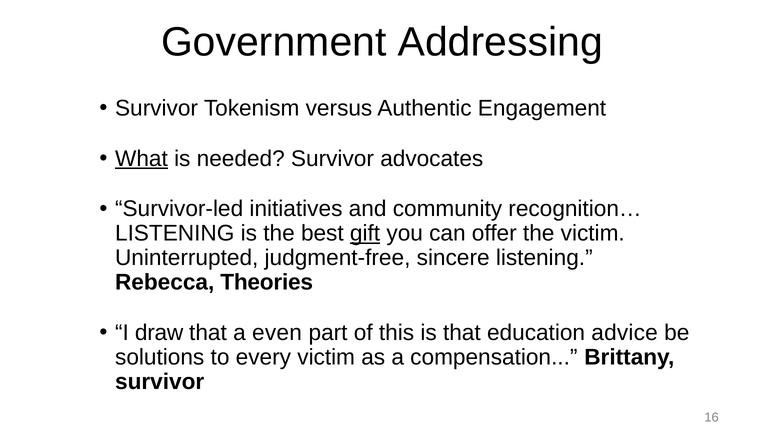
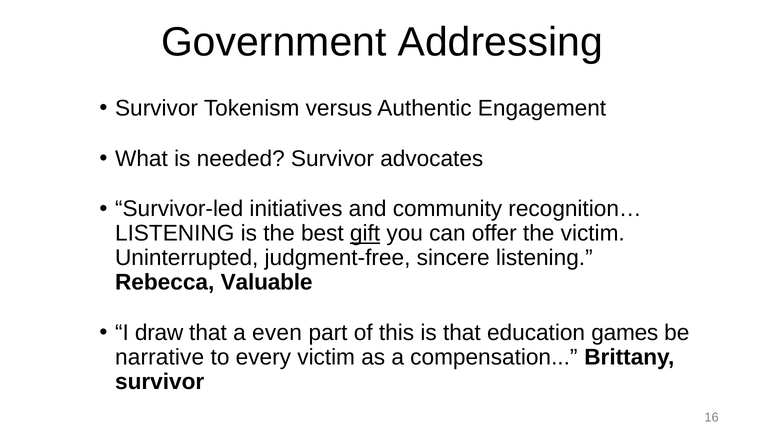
What underline: present -> none (141, 158)
Theories: Theories -> Valuable (267, 282)
advice: advice -> games (625, 332)
solutions: solutions -> narrative (160, 357)
